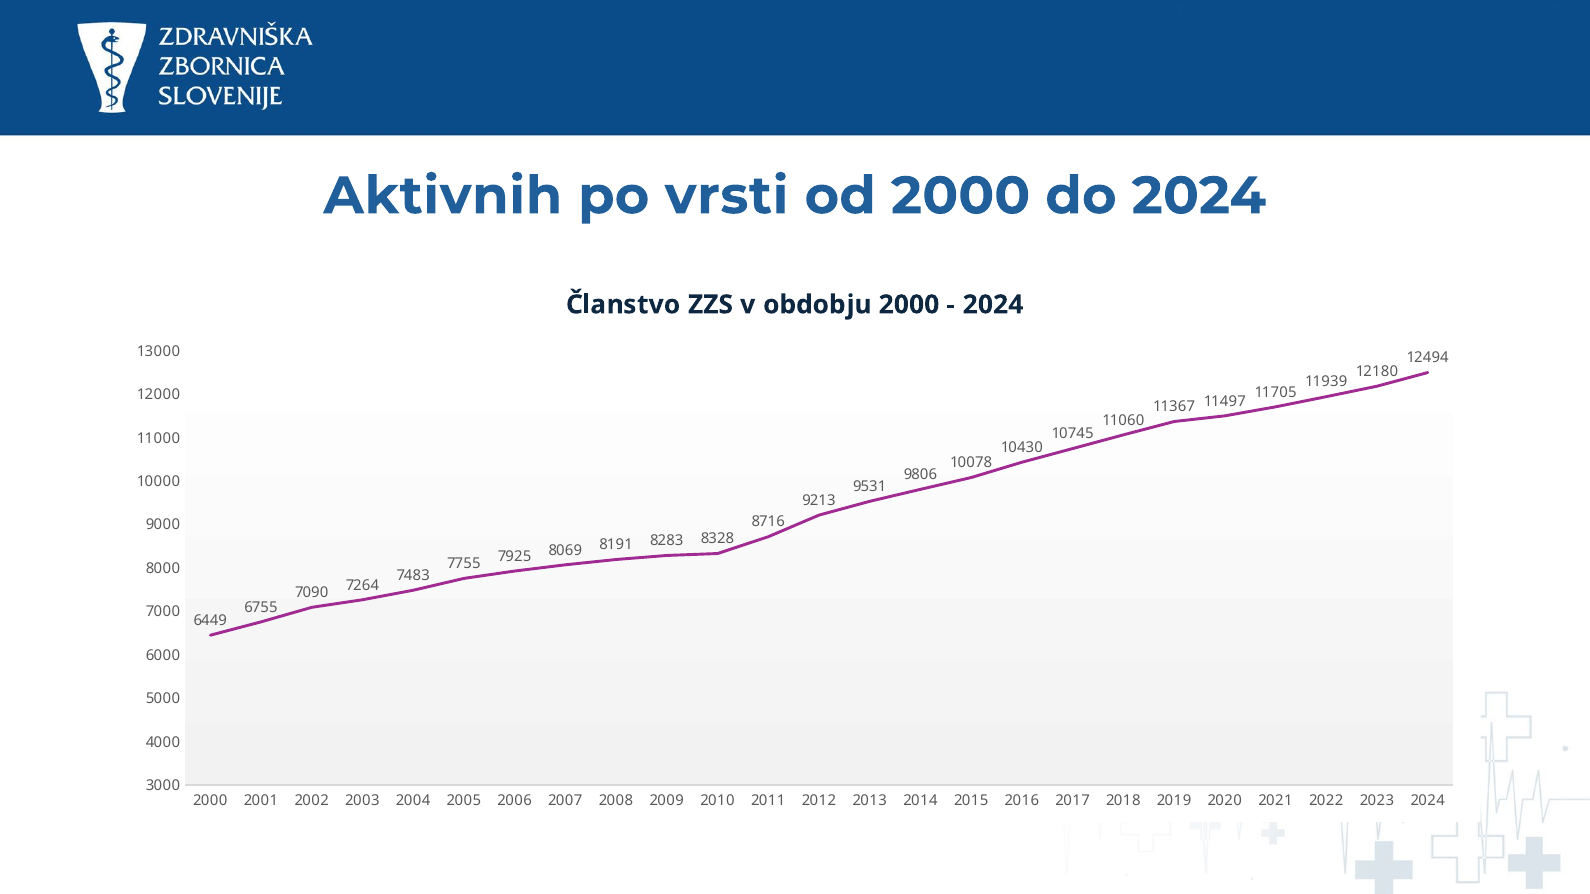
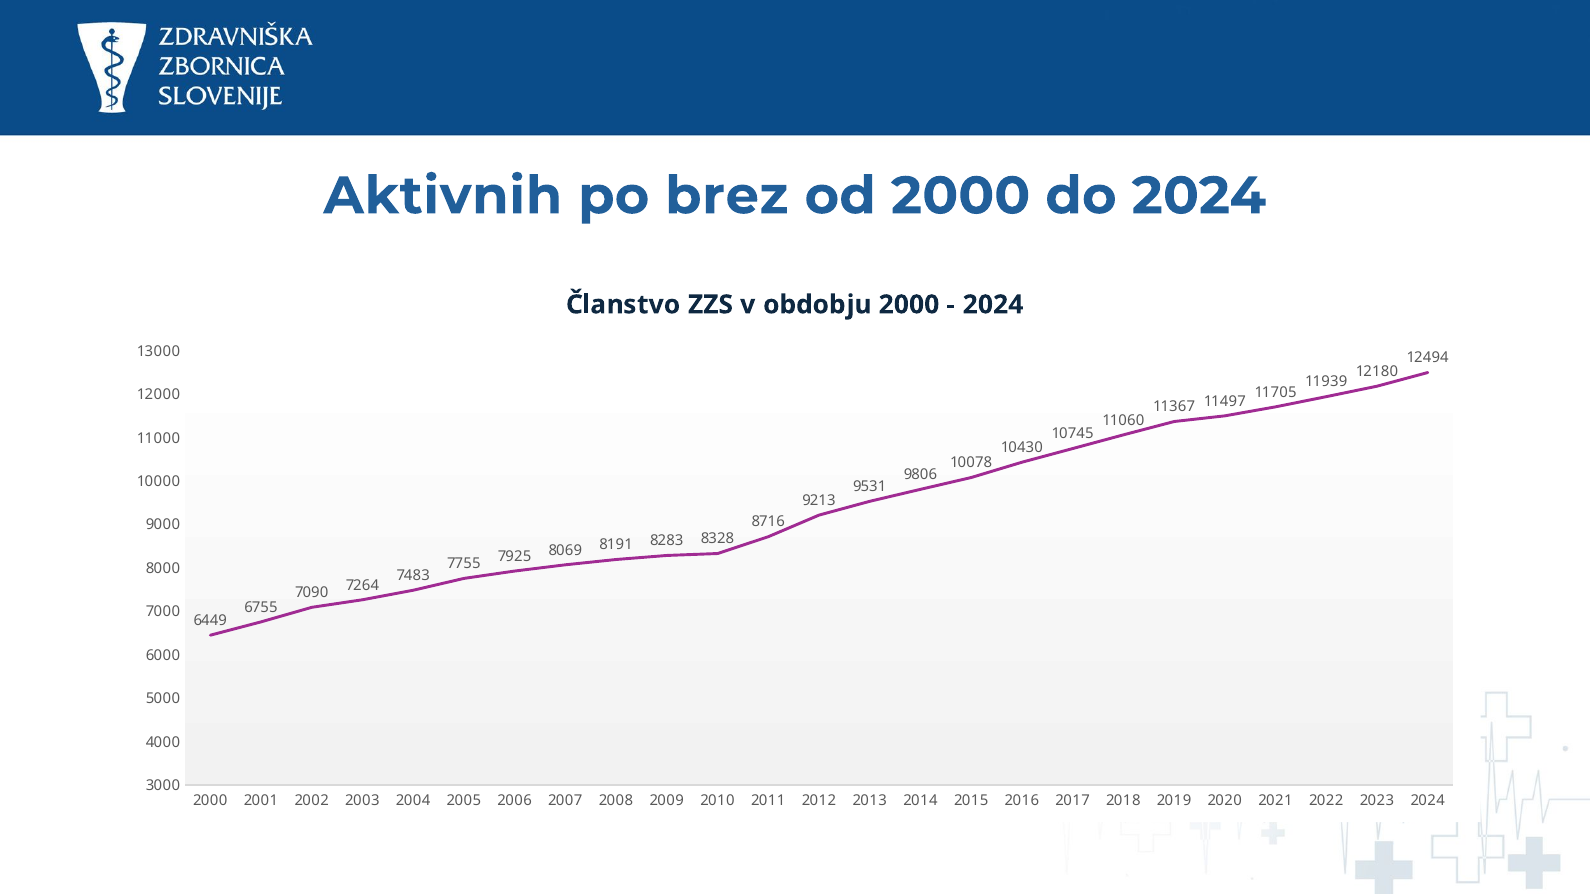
vrsti: vrsti -> brez (727, 196)
